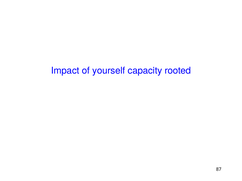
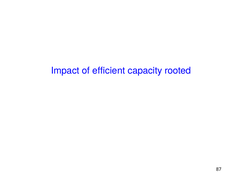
yourself: yourself -> efficient (109, 71)
